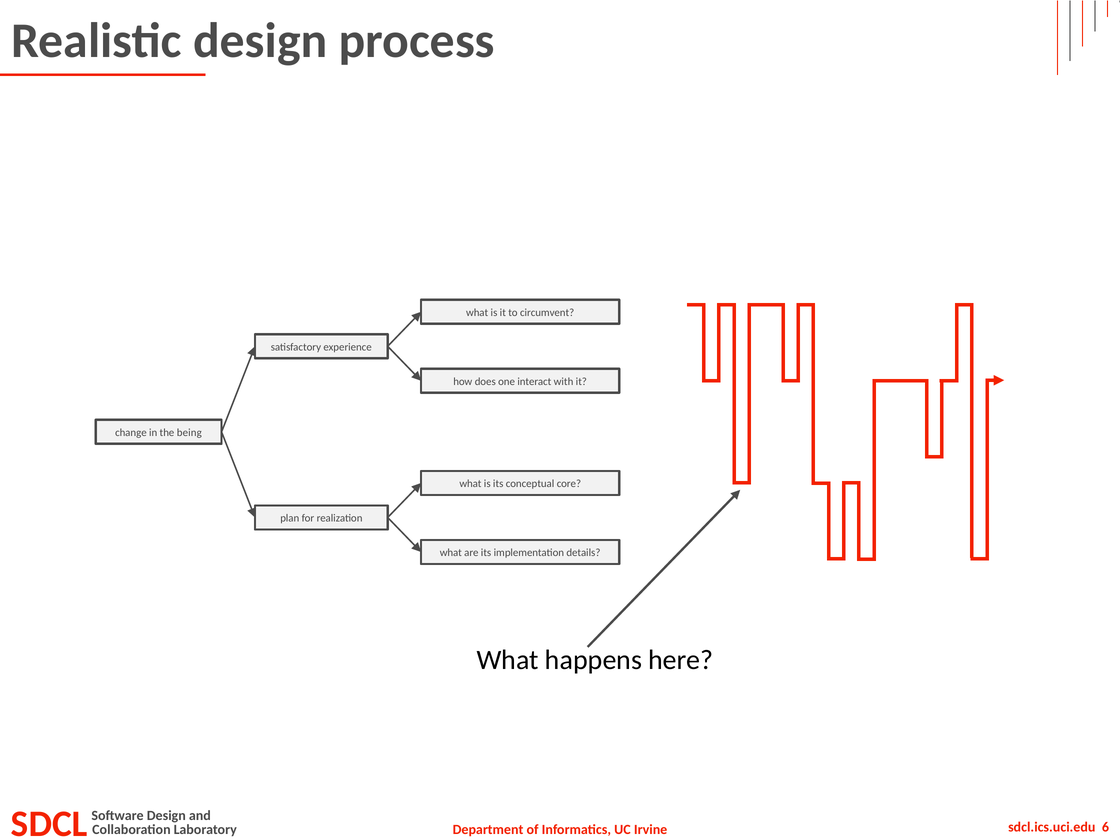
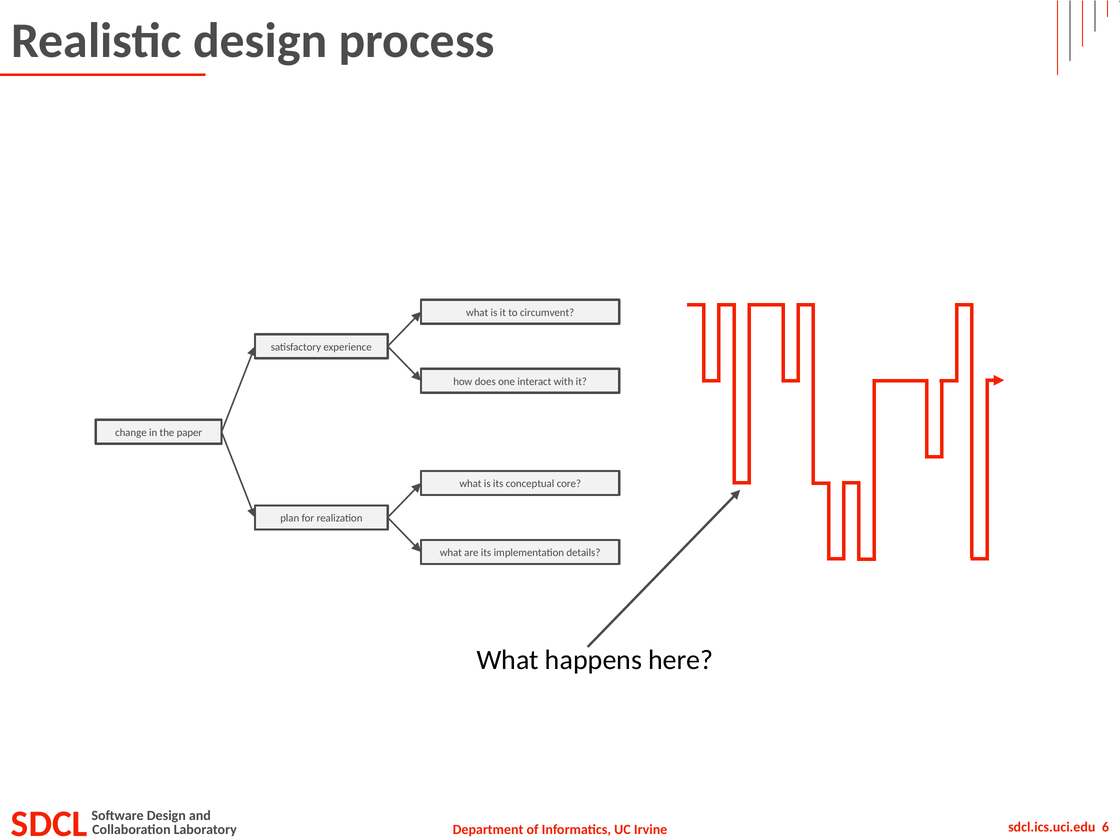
being: being -> paper (189, 433)
